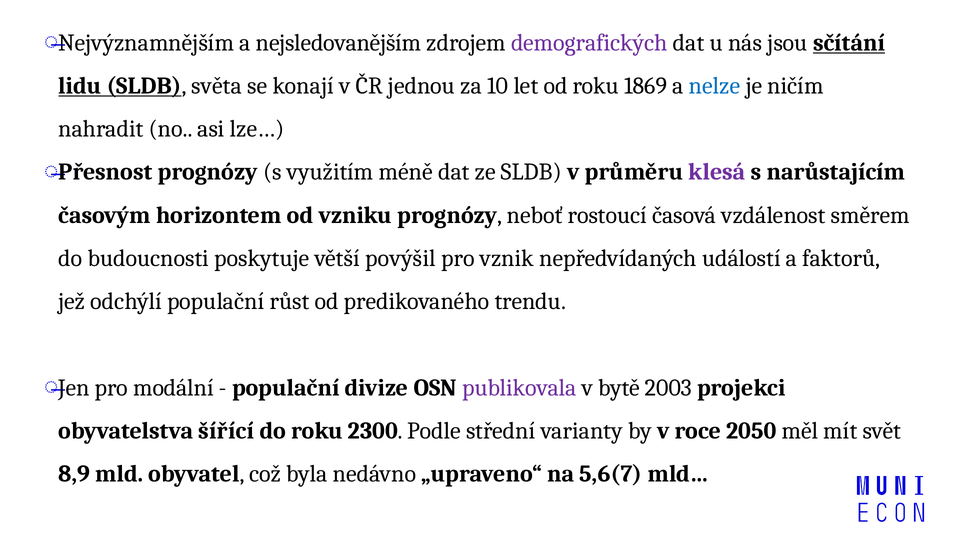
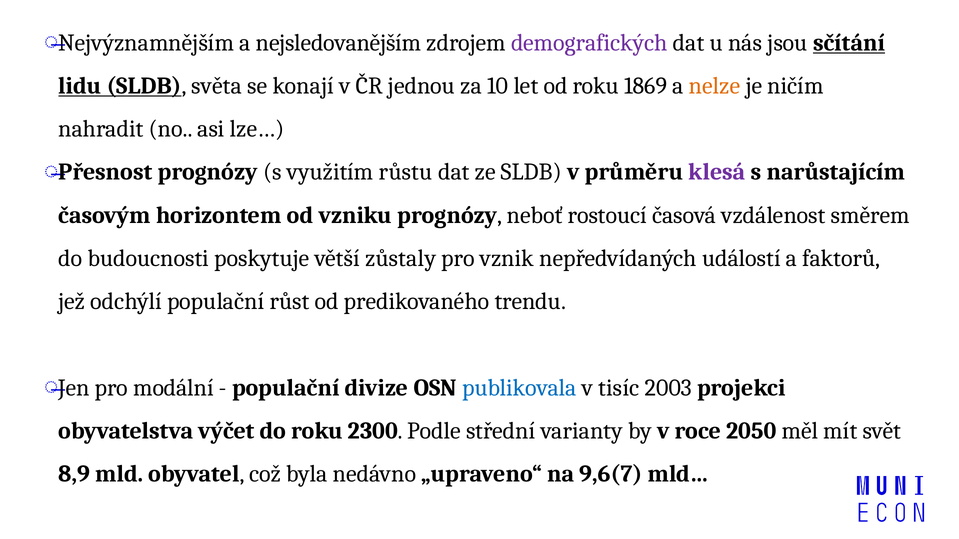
nelze colour: blue -> orange (715, 86)
méně: méně -> růstu (406, 172)
povýšil: povýšil -> zůstaly (401, 258)
publikovala colour: purple -> blue (519, 388)
bytě: bytě -> tisíc (619, 388)
šířící: šířící -> výčet (226, 431)
5,6(7: 5,6(7 -> 9,6(7 (611, 474)
